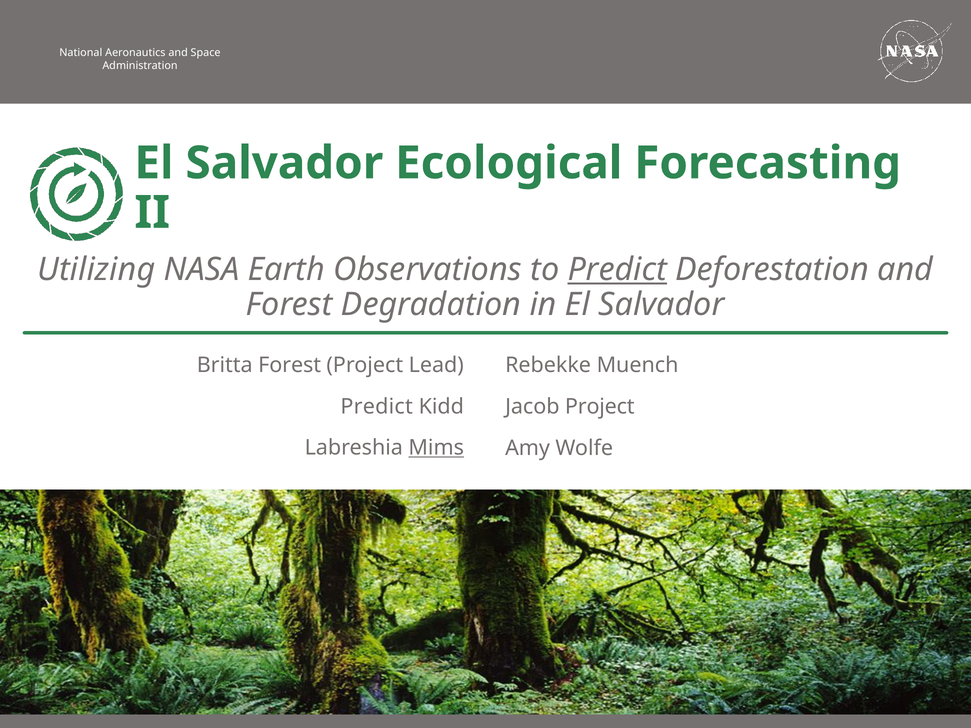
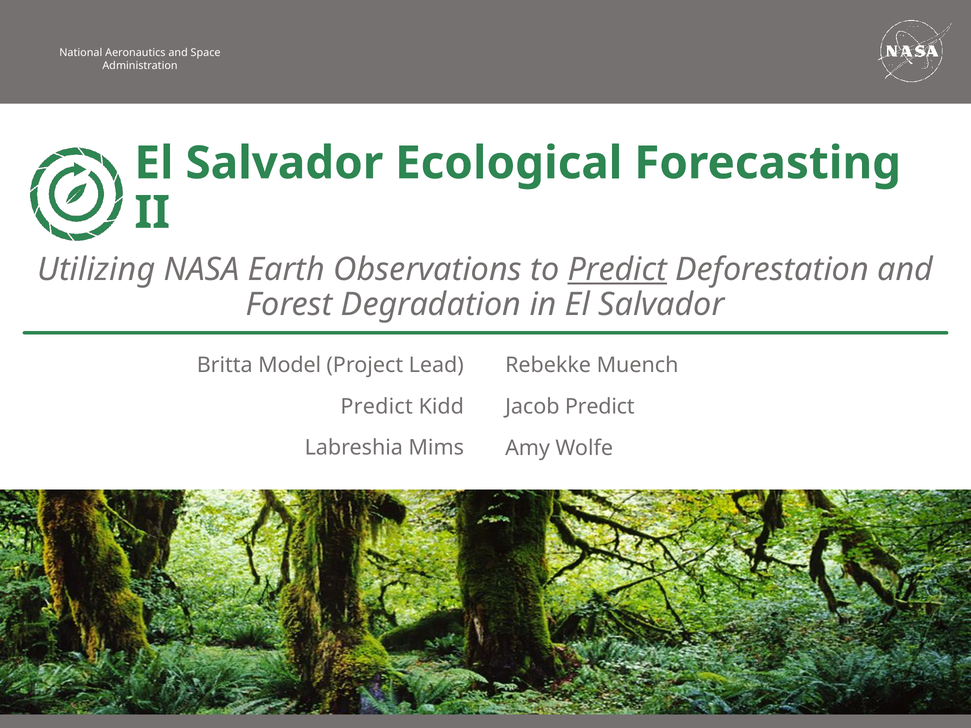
Britta Forest: Forest -> Model (290, 365)
Jacob Project: Project -> Predict (600, 407)
Mims underline: present -> none (436, 448)
